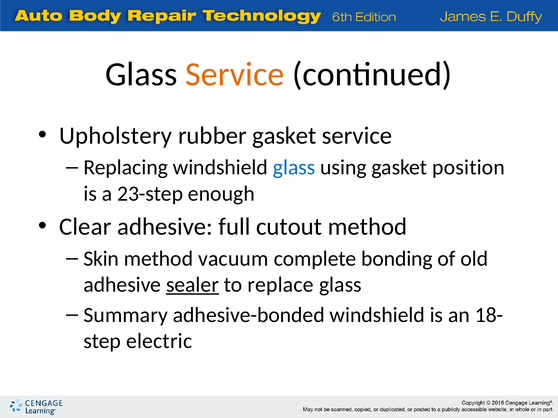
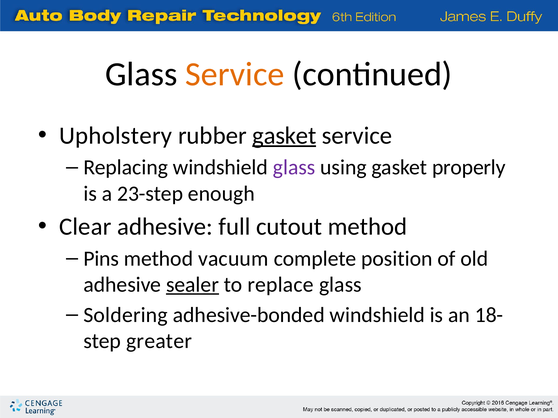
gasket underline: none -> present (284, 136)
glass colour: blue -> purple (294, 168)
position: position -> properly (469, 168)
Skin: Skin -> Pins (101, 259)
bonding: bonding -> position (397, 259)
Summary: Summary -> Soldering (126, 315)
electric: electric -> greater (159, 341)
